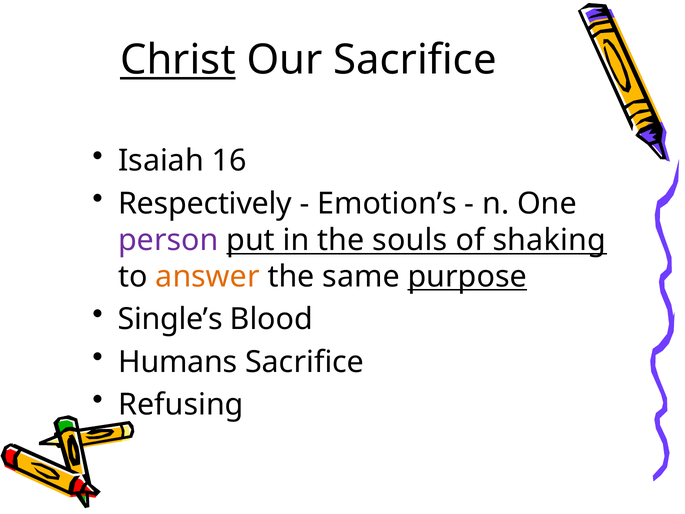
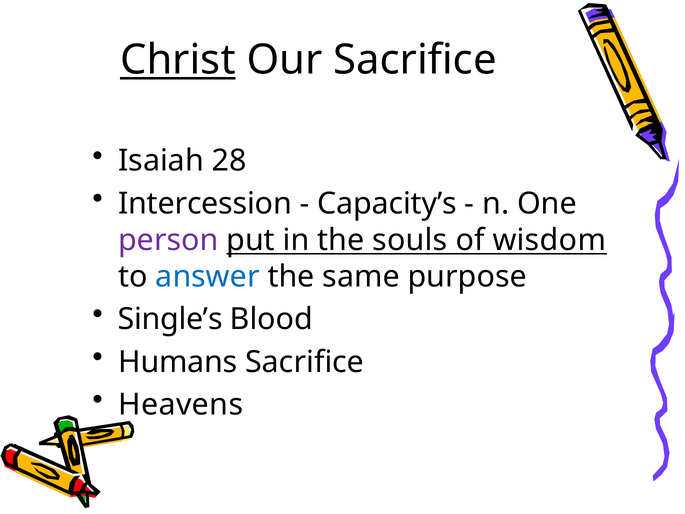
16: 16 -> 28 (229, 161)
Respectively: Respectively -> Intercession (205, 203)
Emotion’s: Emotion’s -> Capacity’s (387, 203)
shaking: shaking -> wisdom (549, 240)
answer colour: orange -> blue (208, 277)
purpose underline: present -> none (467, 277)
Refusing: Refusing -> Heavens (181, 404)
